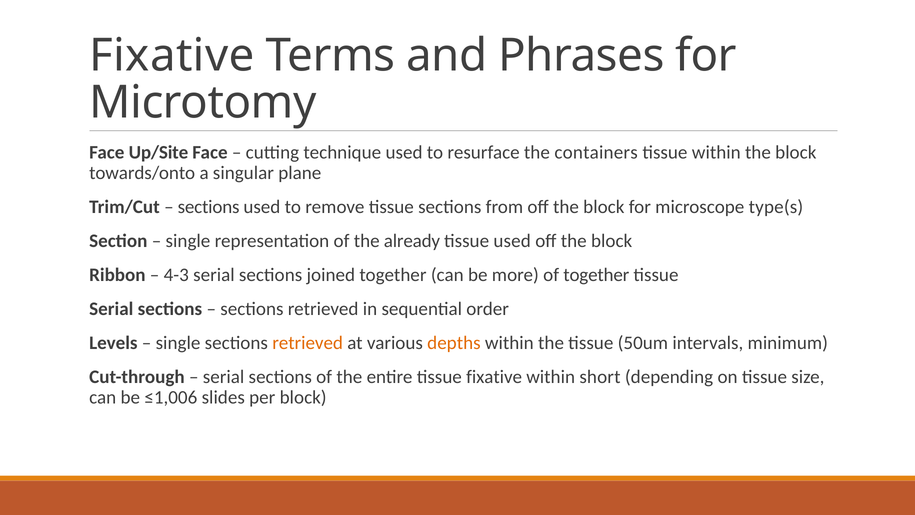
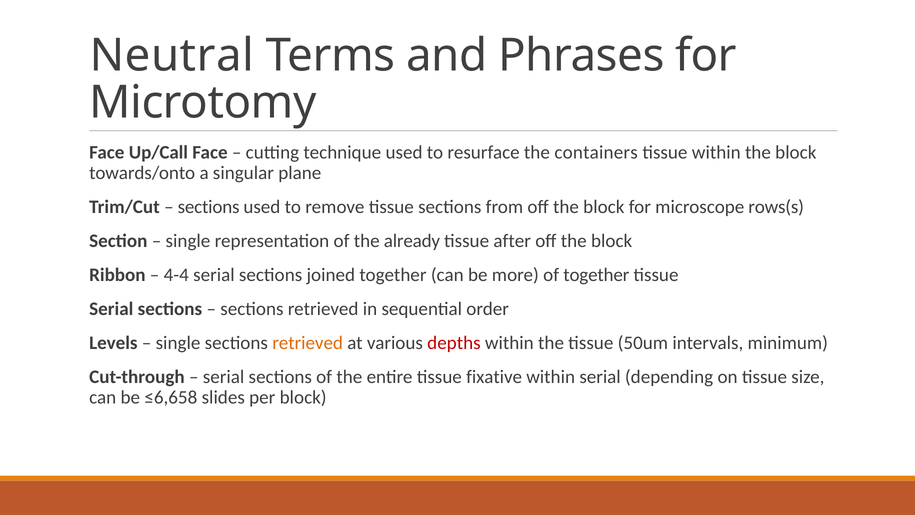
Fixative: Fixative -> Neutral (172, 56)
Up/Site: Up/Site -> Up/Call (158, 152)
type(s: type(s -> rows(s (776, 207)
tissue used: used -> after (512, 241)
4-3: 4-3 -> 4-4 (176, 275)
depths colour: orange -> red (454, 343)
within short: short -> serial (600, 377)
≤1,006: ≤1,006 -> ≤6,658 (171, 397)
